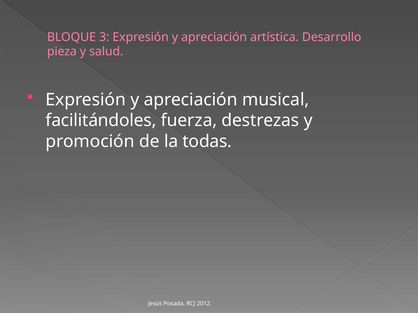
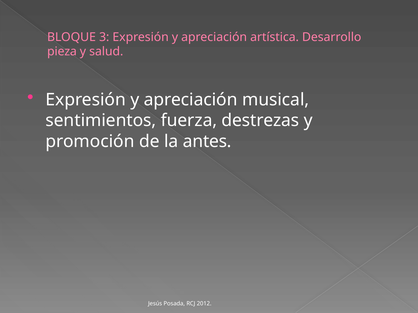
facilitándoles: facilitándoles -> sentimientos (101, 121)
todas: todas -> antes (207, 142)
